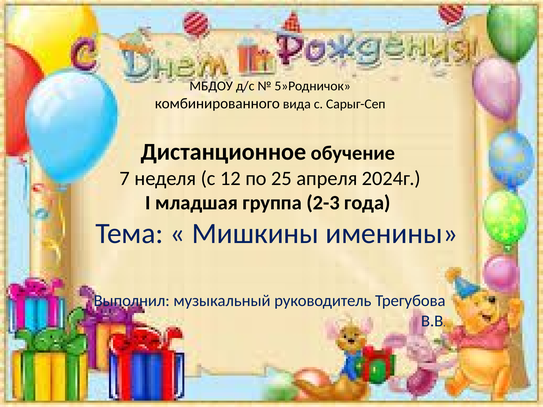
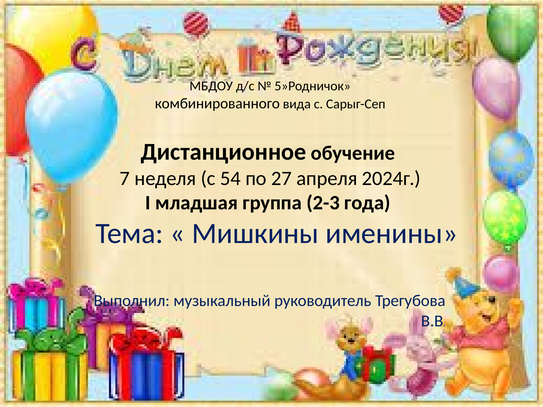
12: 12 -> 54 (230, 179)
25: 25 -> 27 (282, 179)
